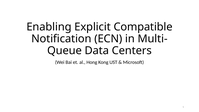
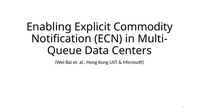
Compatible: Compatible -> Commodity (143, 27)
